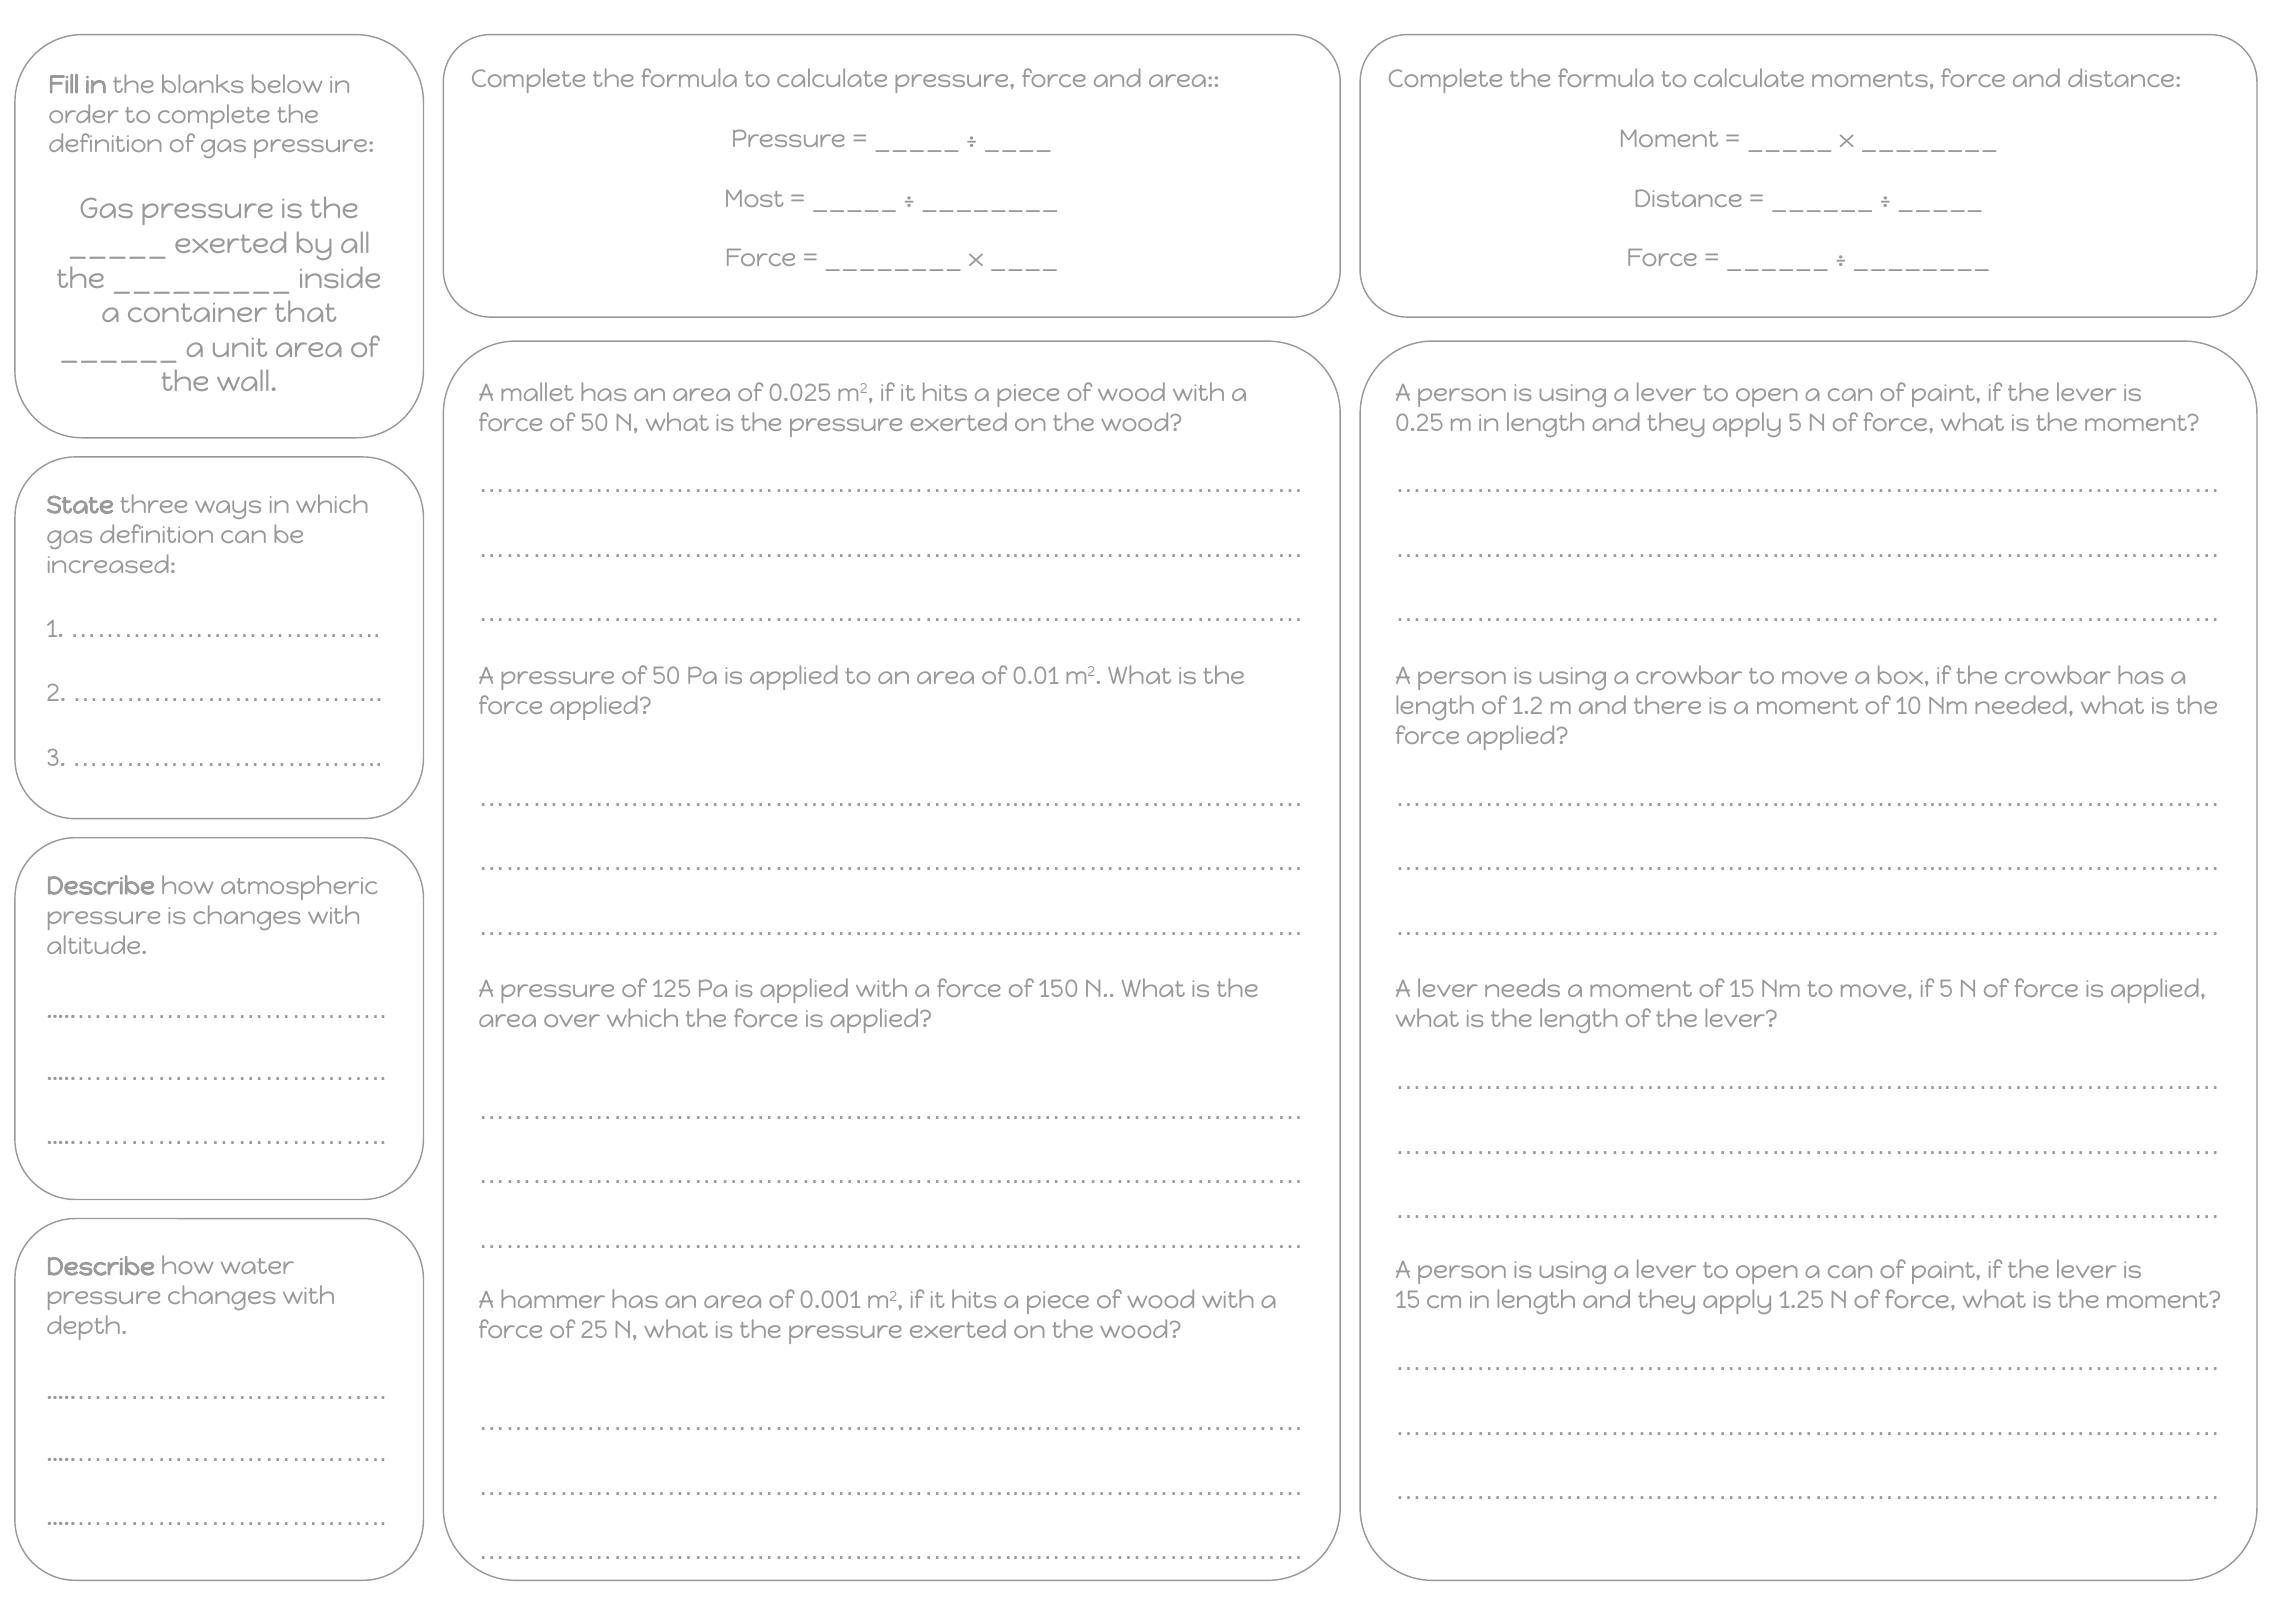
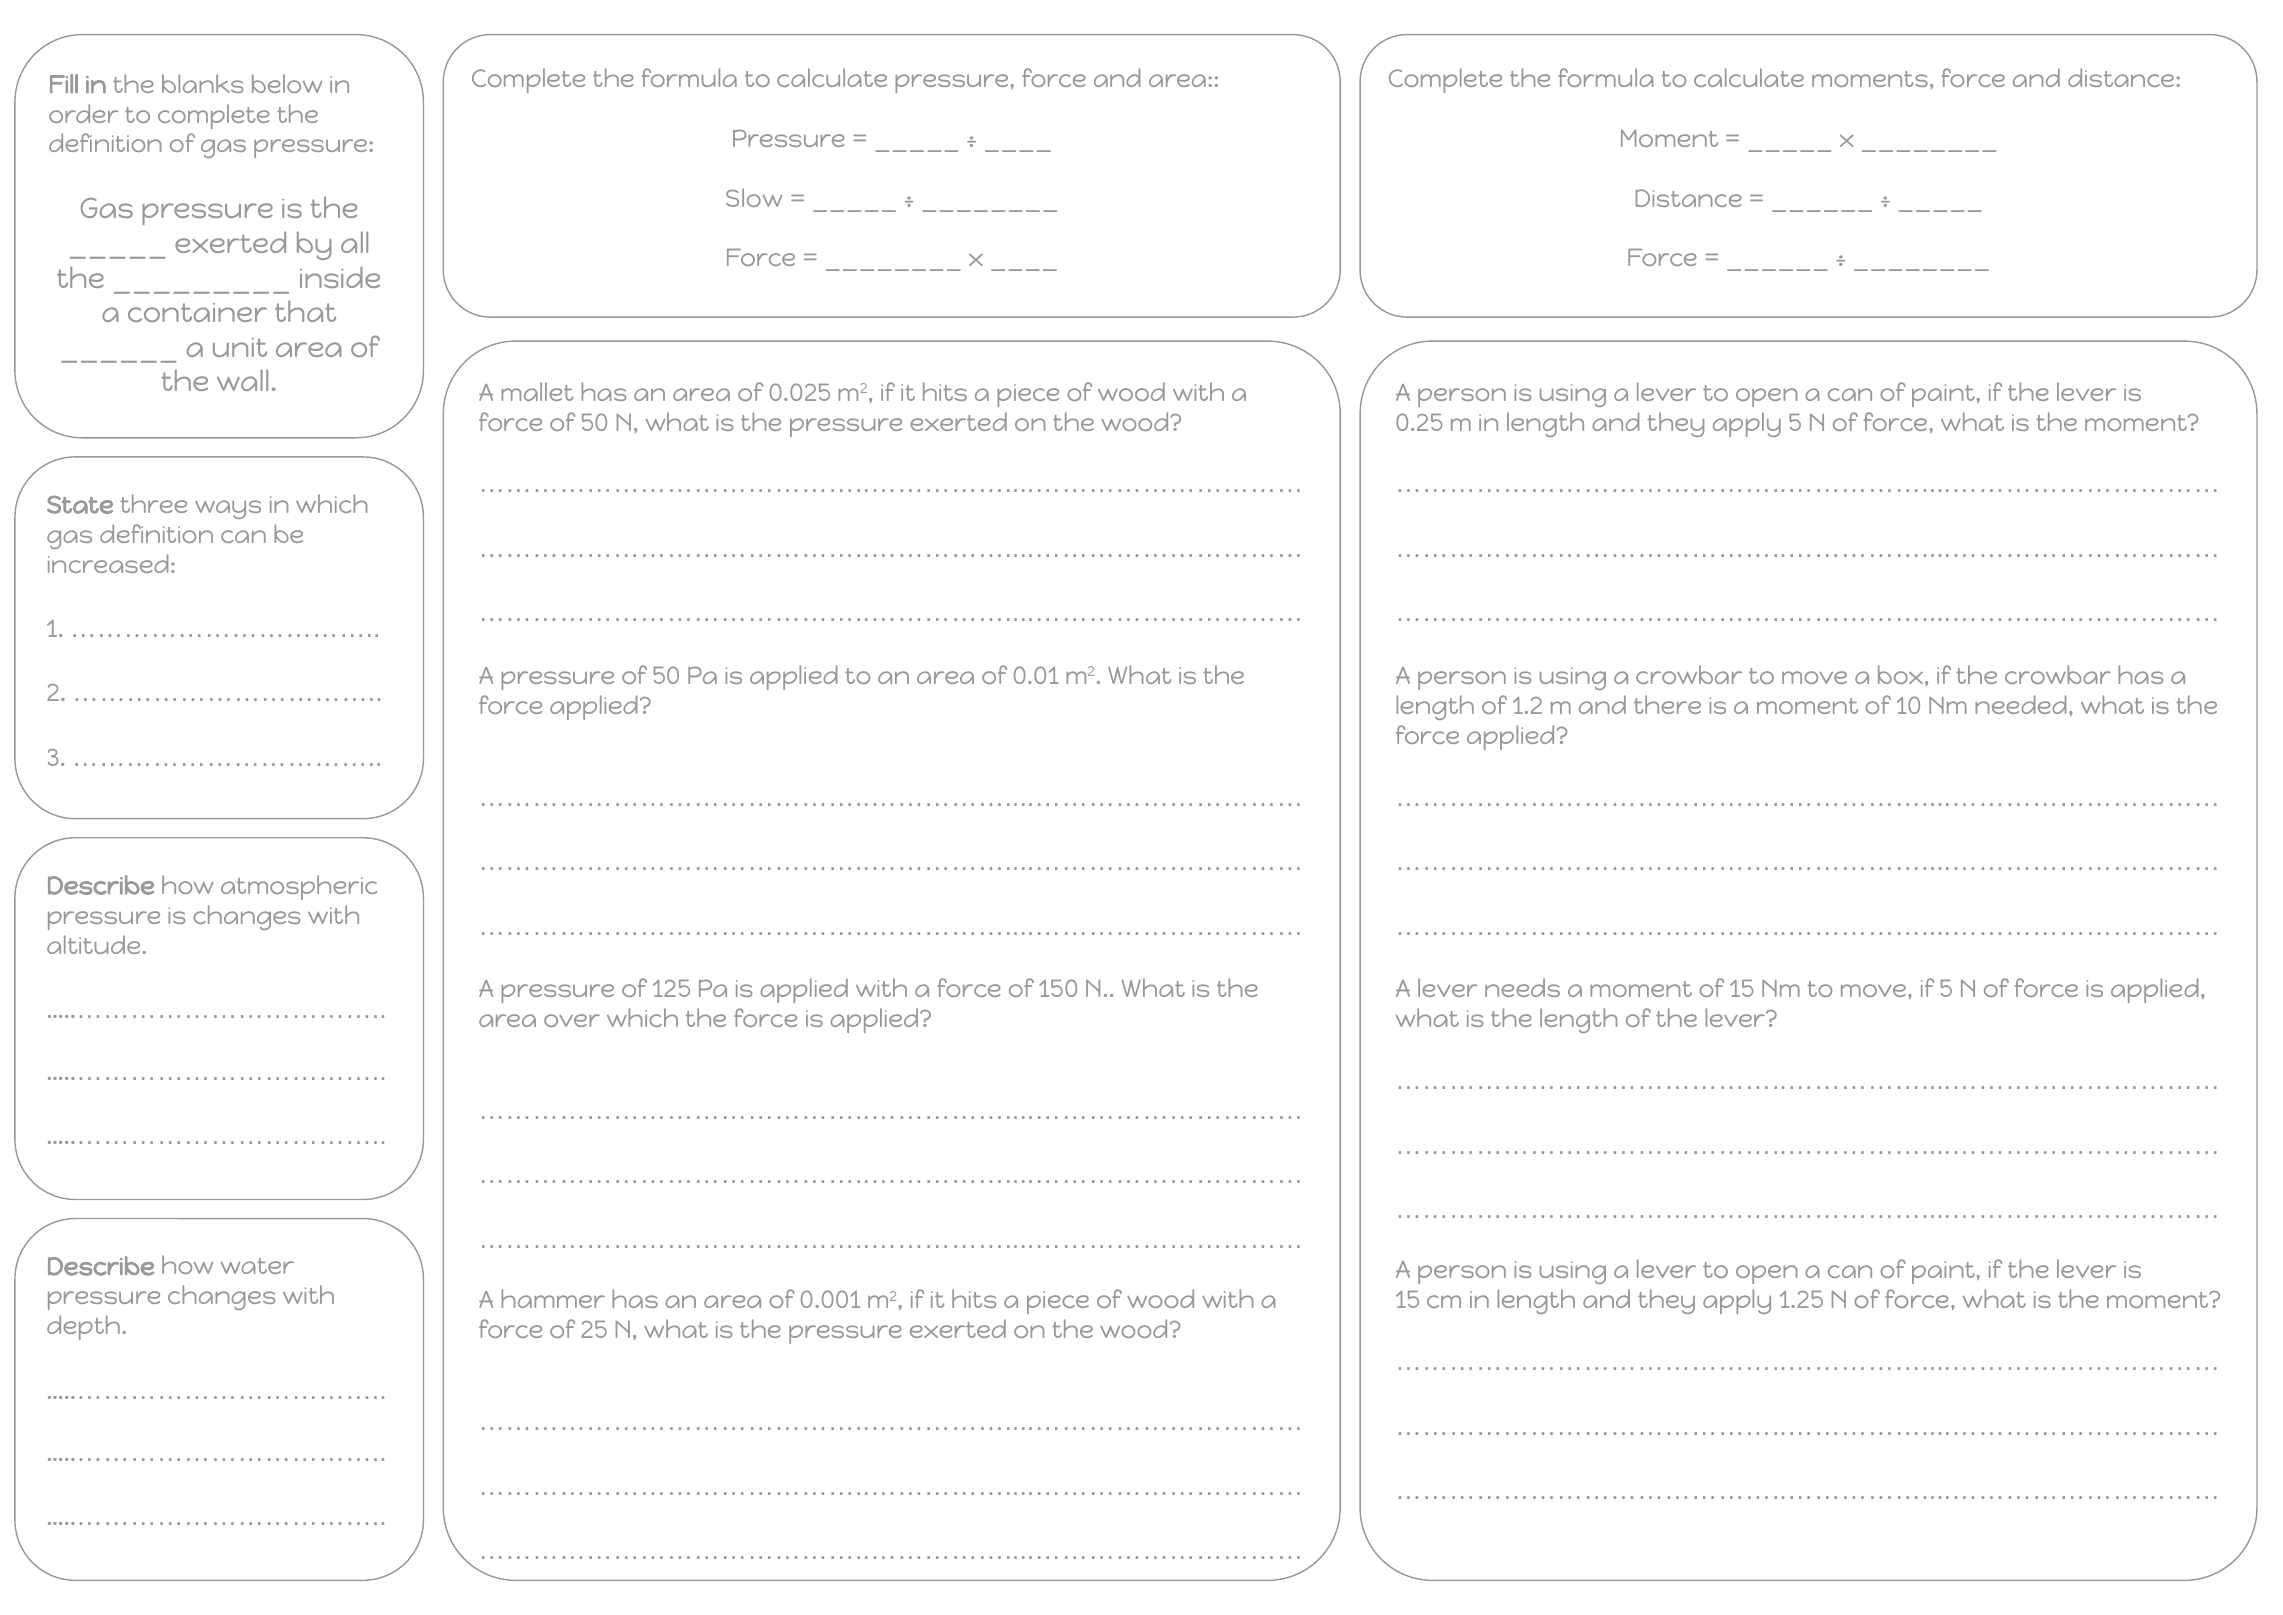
Most: Most -> Slow (754, 199)
